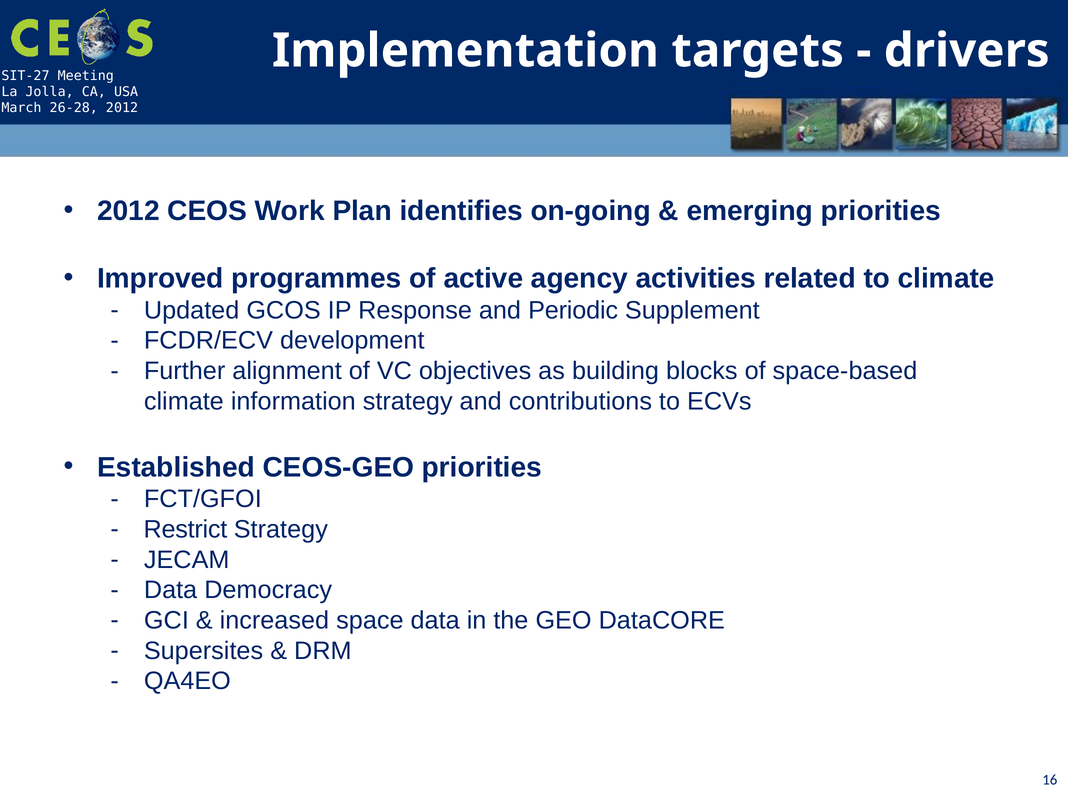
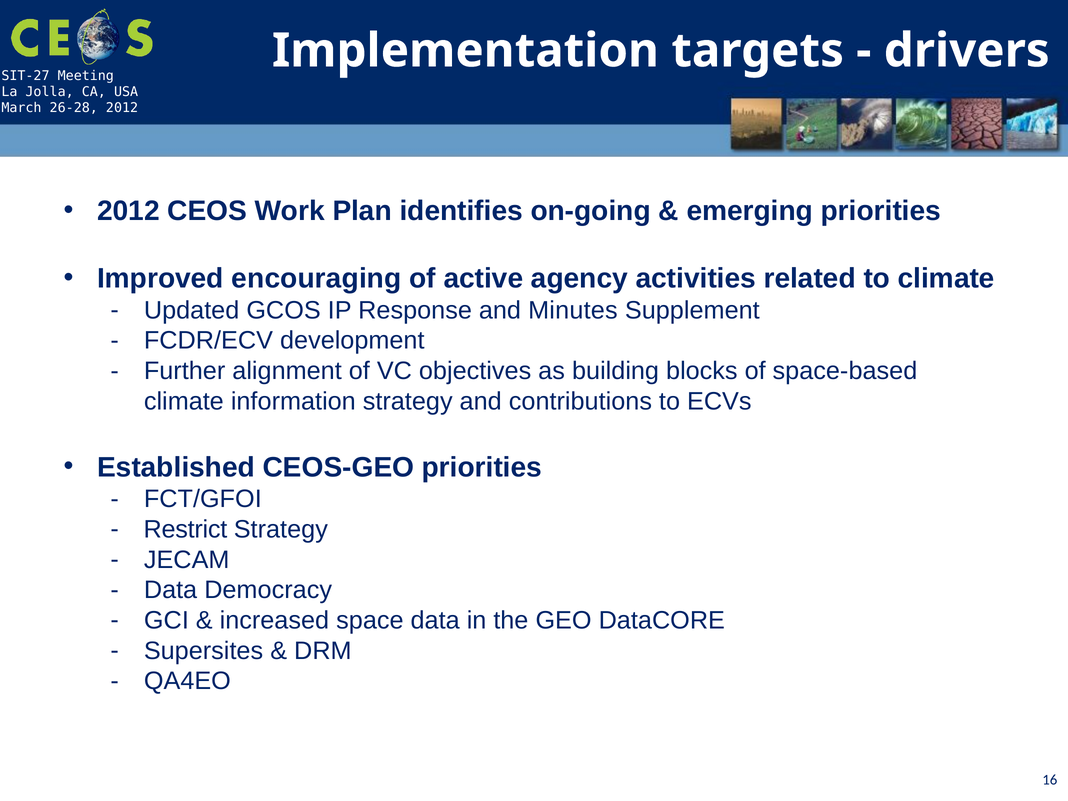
programmes: programmes -> encouraging (316, 278)
Periodic: Periodic -> Minutes (573, 310)
